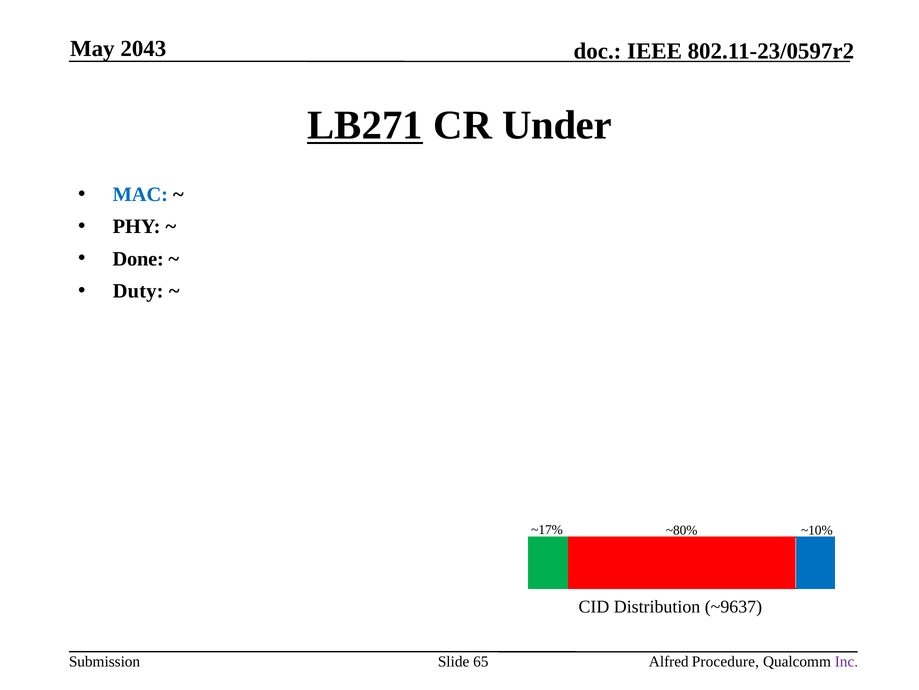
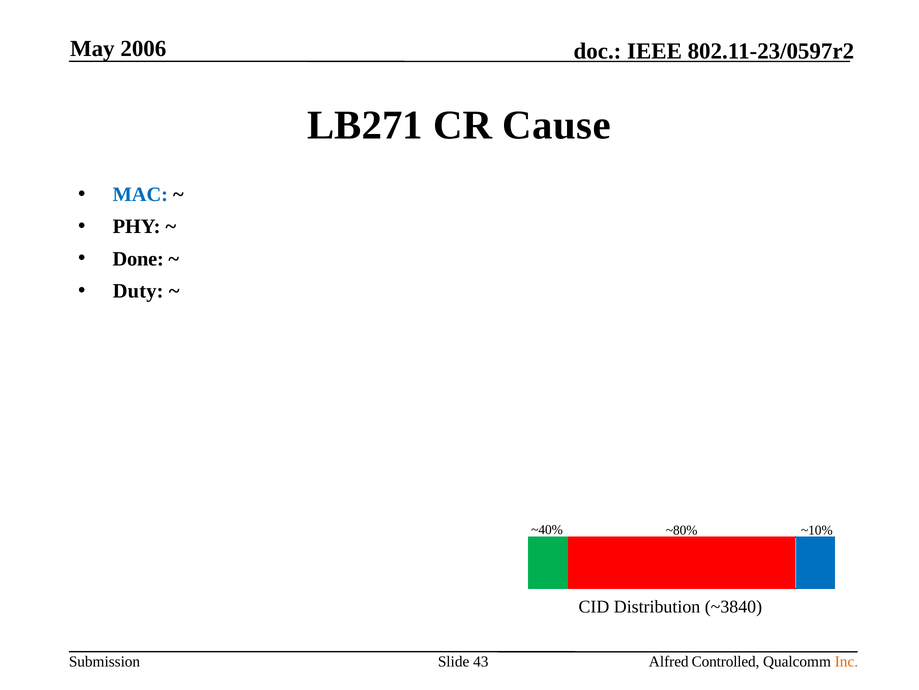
2043: 2043 -> 2006 (143, 49)
LB271 underline: present -> none (365, 125)
Under: Under -> Cause (557, 125)
~17%: ~17% -> ~40% (547, 529)
~9637: ~9637 -> ~3840 (733, 606)
65: 65 -> 43 (481, 661)
Procedure: Procedure -> Controlled (726, 661)
Inc colour: purple -> orange (846, 661)
